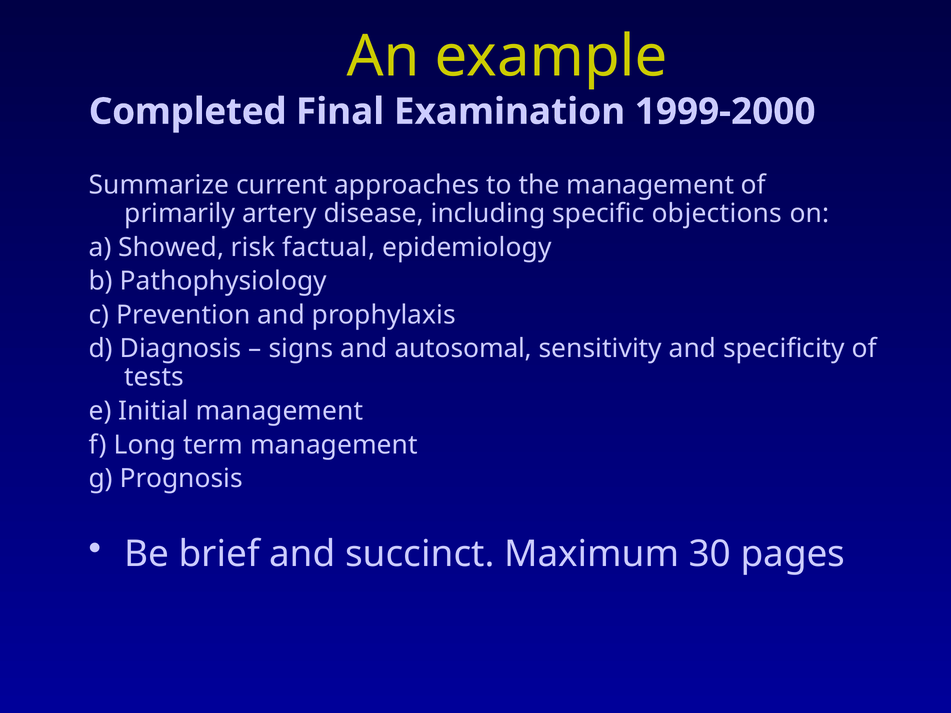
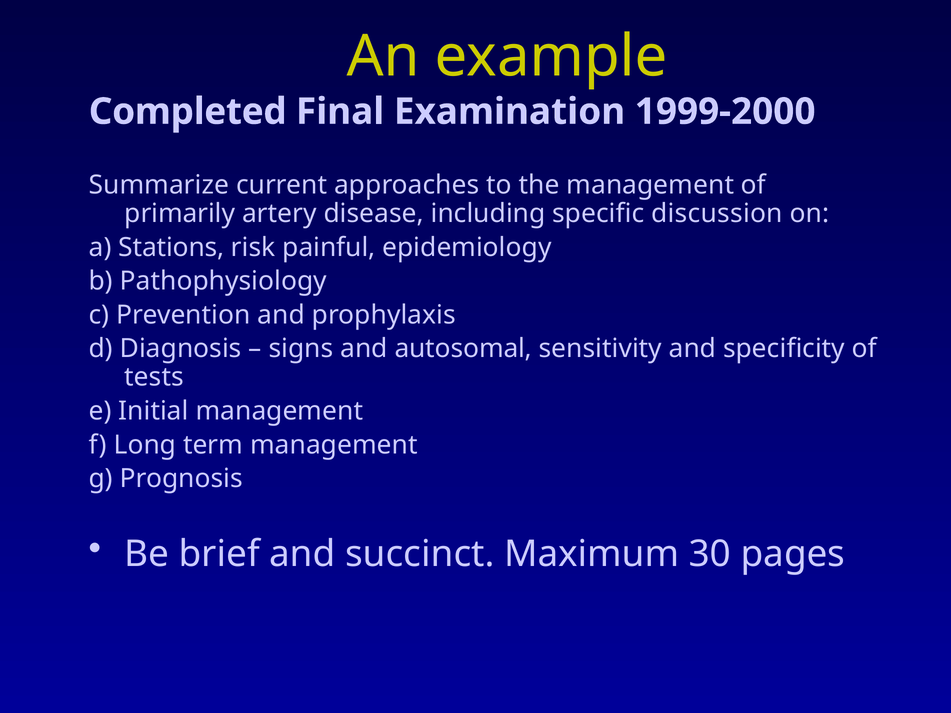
objections: objections -> discussion (717, 214)
Showed: Showed -> Stations (171, 247)
factual: factual -> painful (329, 247)
